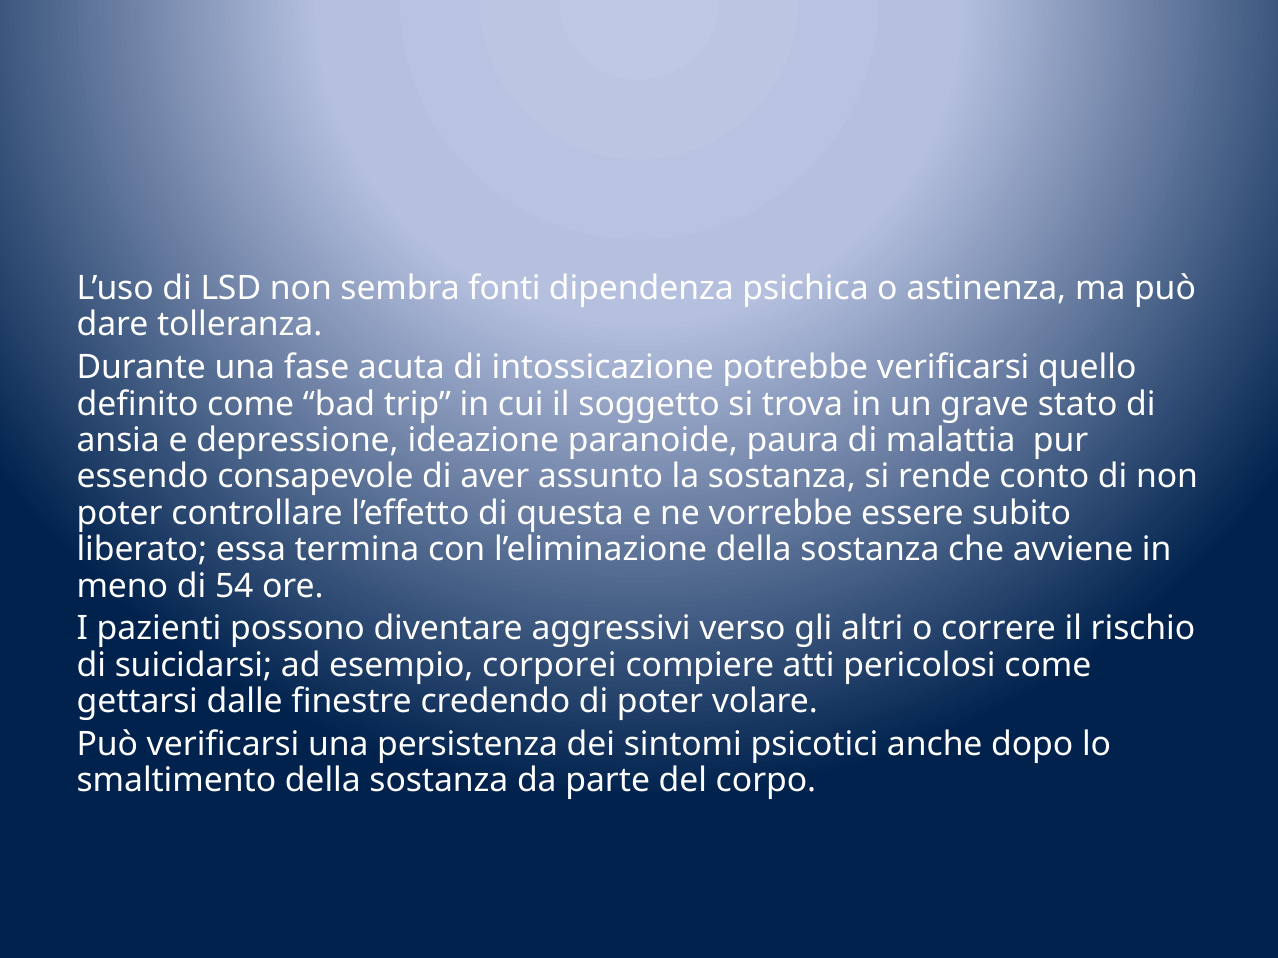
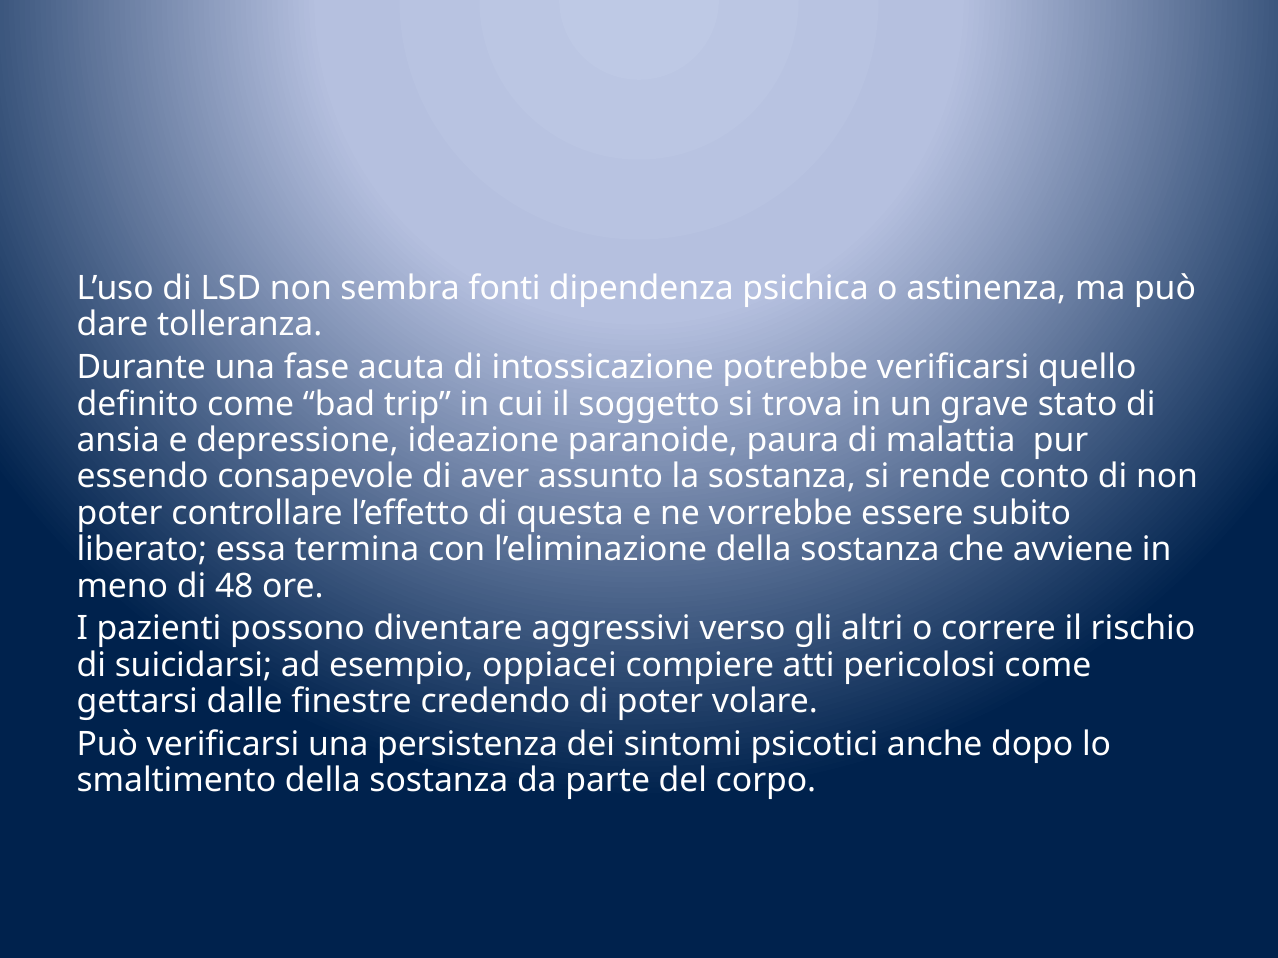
54: 54 -> 48 (234, 586)
corporei: corporei -> oppiacei (549, 666)
